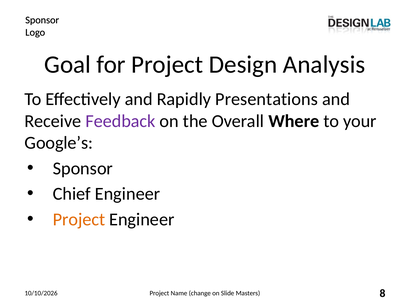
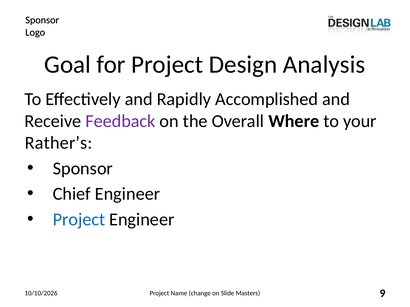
Presentations: Presentations -> Accomplished (267, 99)
Google’s: Google’s -> Rather’s (59, 143)
Project colour: orange -> blue (79, 220)
8: 8 -> 9 (383, 294)
